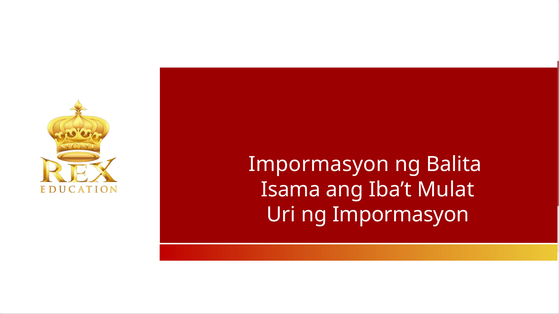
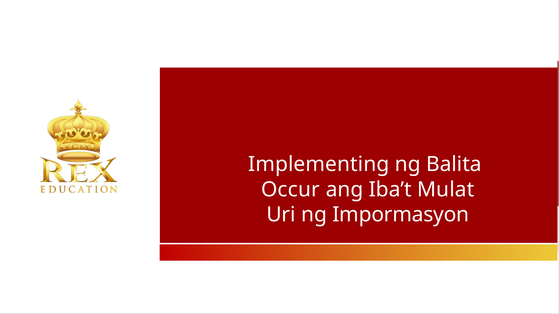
Impormasyon: Impormasyon -> Implementing (319, 165)
Isama: Isama -> Occur (290, 190)
